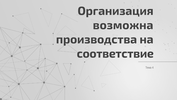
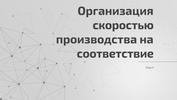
возможна: возможна -> скоростью (123, 25)
